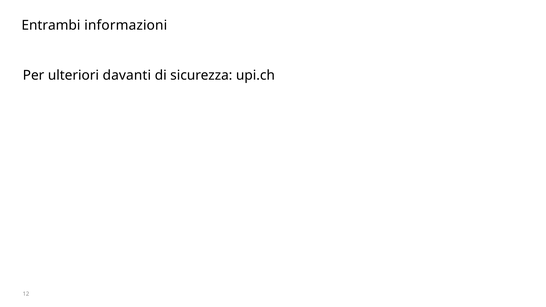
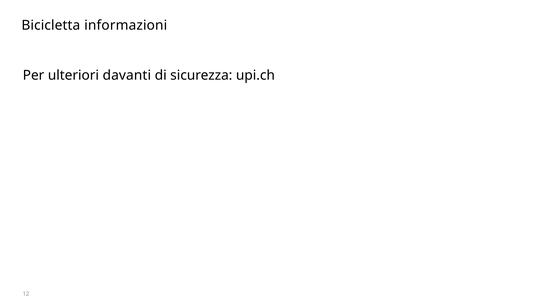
Entrambi: Entrambi -> Bicicletta (51, 25)
